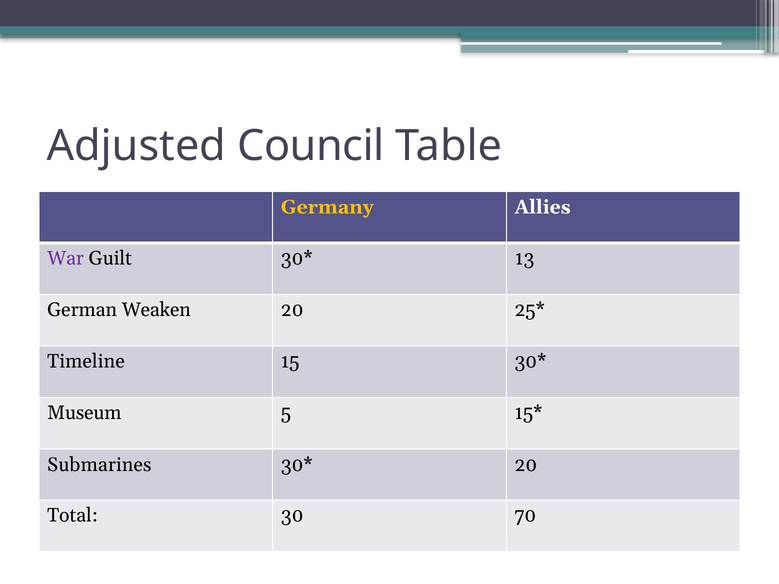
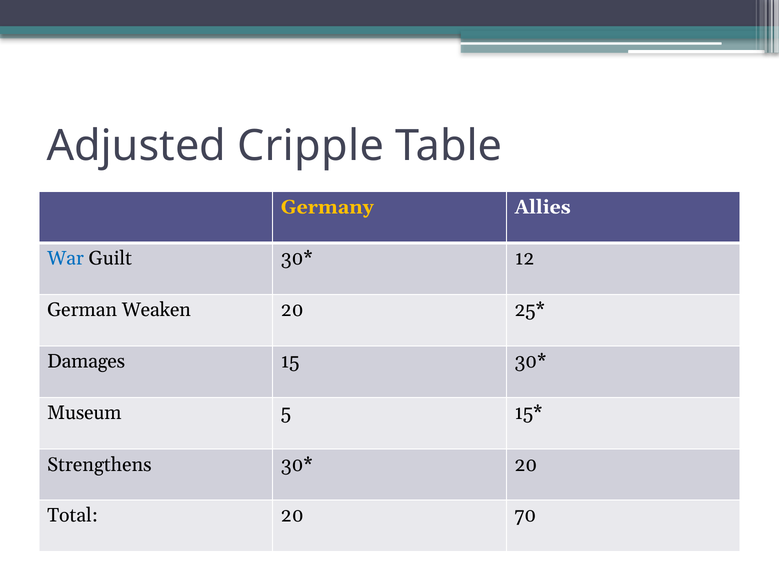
Council: Council -> Cripple (311, 146)
War colour: purple -> blue (66, 259)
13: 13 -> 12 (525, 259)
Timeline: Timeline -> Damages (86, 362)
Submarines: Submarines -> Strengthens (99, 465)
Total 30: 30 -> 20 (292, 516)
